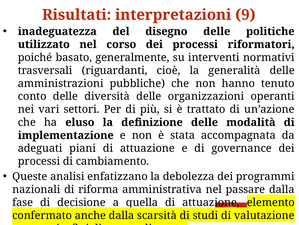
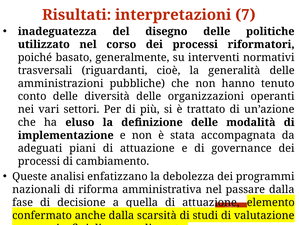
9: 9 -> 7 (245, 15)
